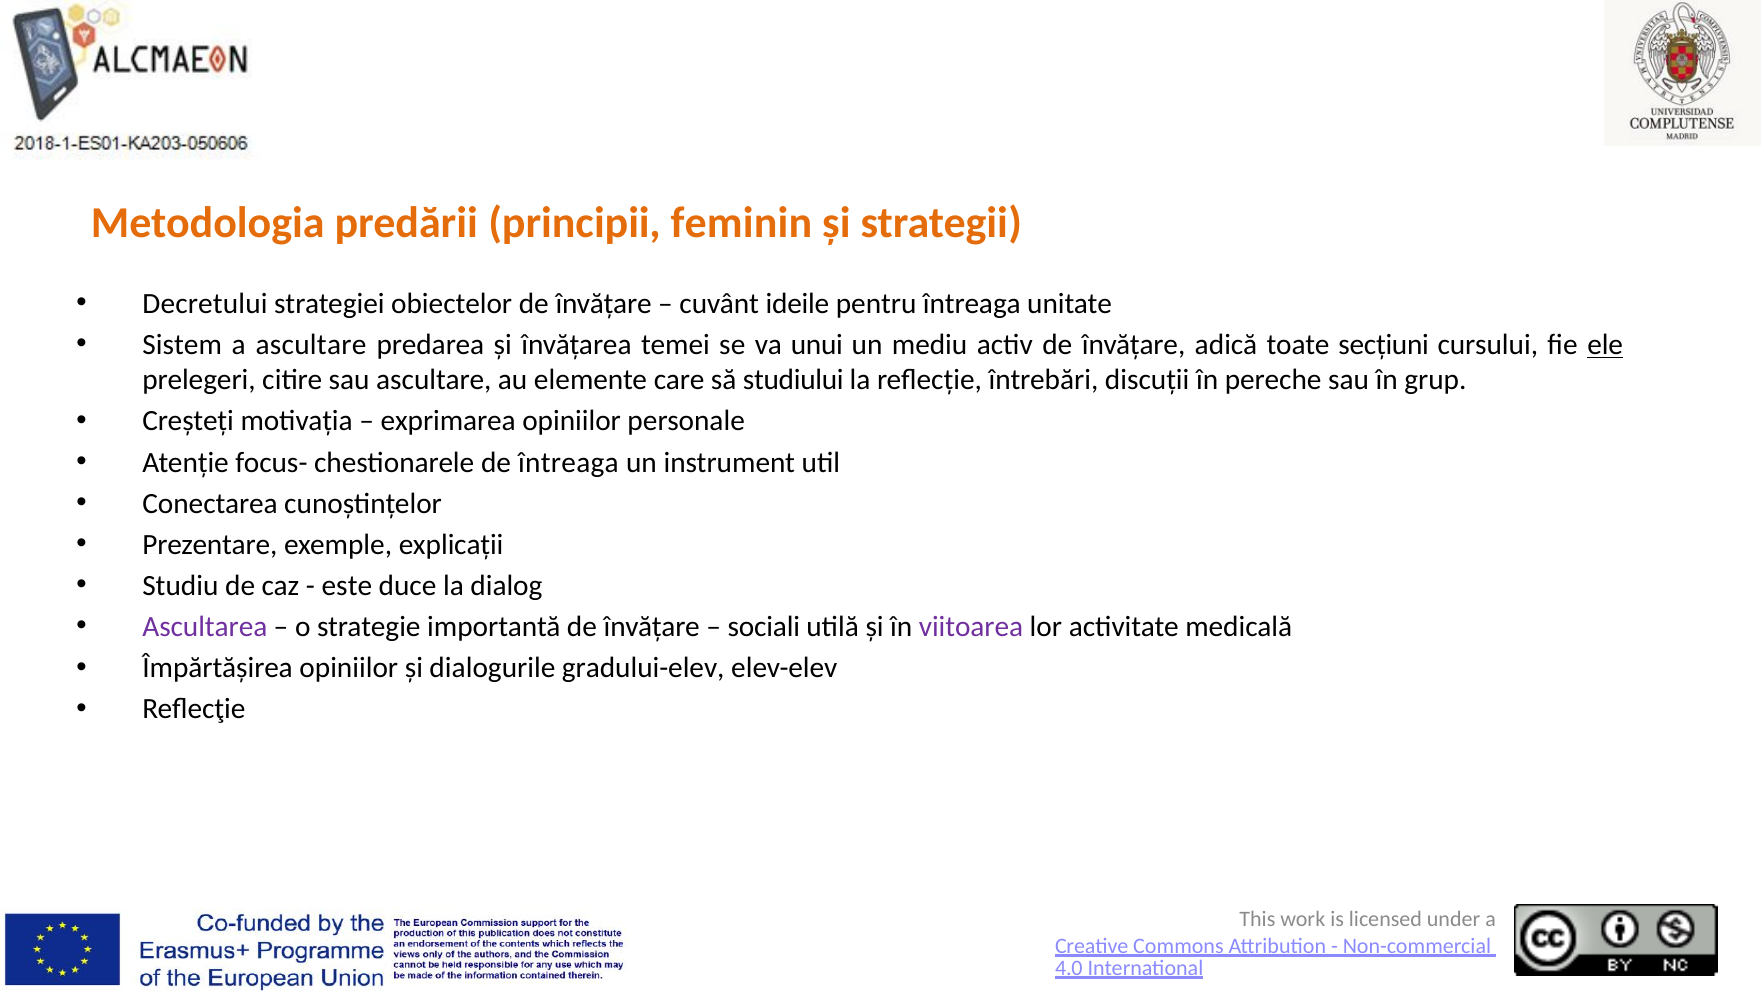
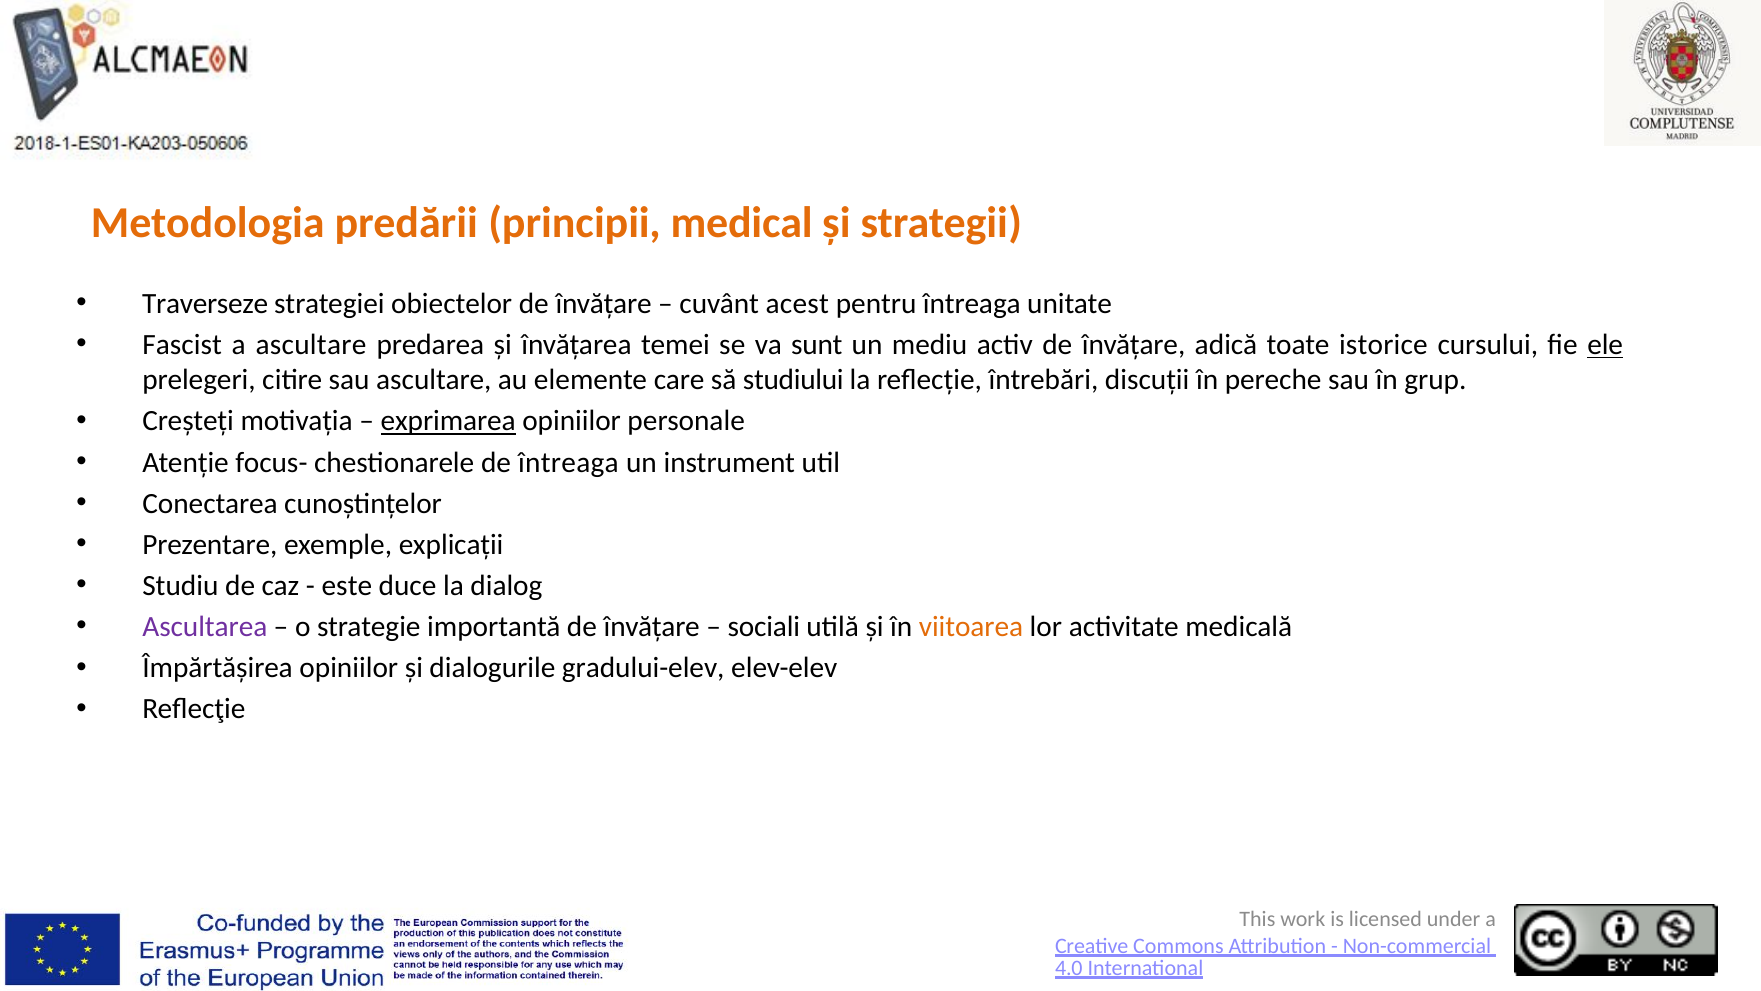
feminin: feminin -> medical (742, 223)
Decretului: Decretului -> Traverseze (205, 304)
ideile: ideile -> acest (797, 304)
Sistem: Sistem -> Fascist (182, 345)
unui: unui -> sunt (817, 345)
secțiuni: secțiuni -> istorice (1383, 345)
exprimarea underline: none -> present (448, 421)
viitoarea colour: purple -> orange (971, 627)
